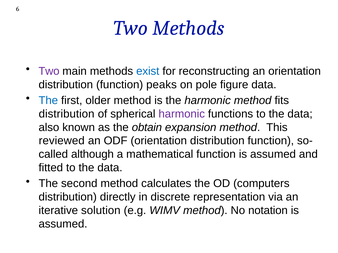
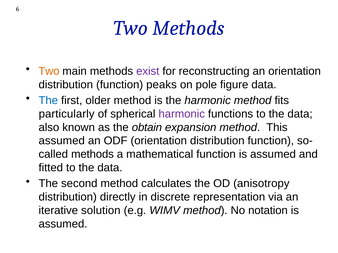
Two colour: purple -> orange (49, 71)
exist colour: blue -> purple (148, 71)
distribution: distribution -> particularly (67, 114)
reviewed: reviewed -> assumed (62, 141)
although: although -> methods (92, 155)
computers: computers -> anisotropy (261, 184)
